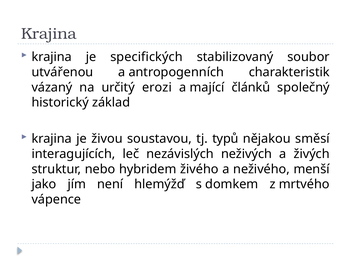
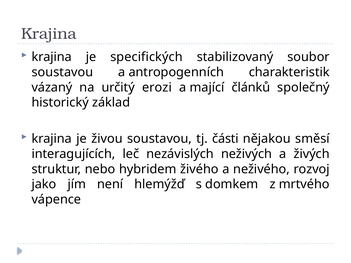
utvářenou: utvářenou -> soustavou (62, 72)
typů: typů -> části (225, 139)
menší: menší -> rozvoj (312, 169)
